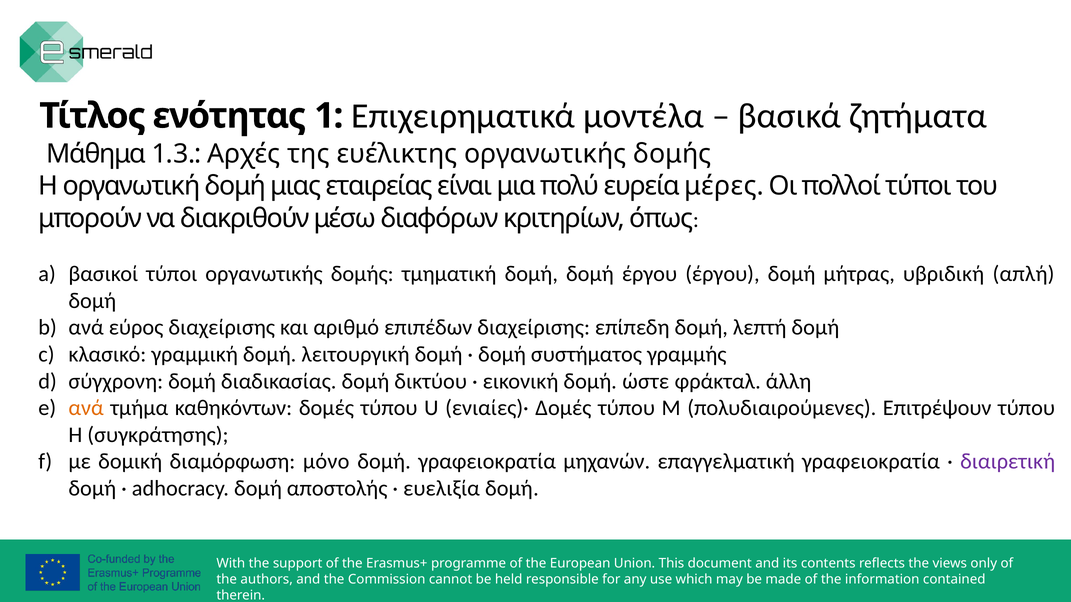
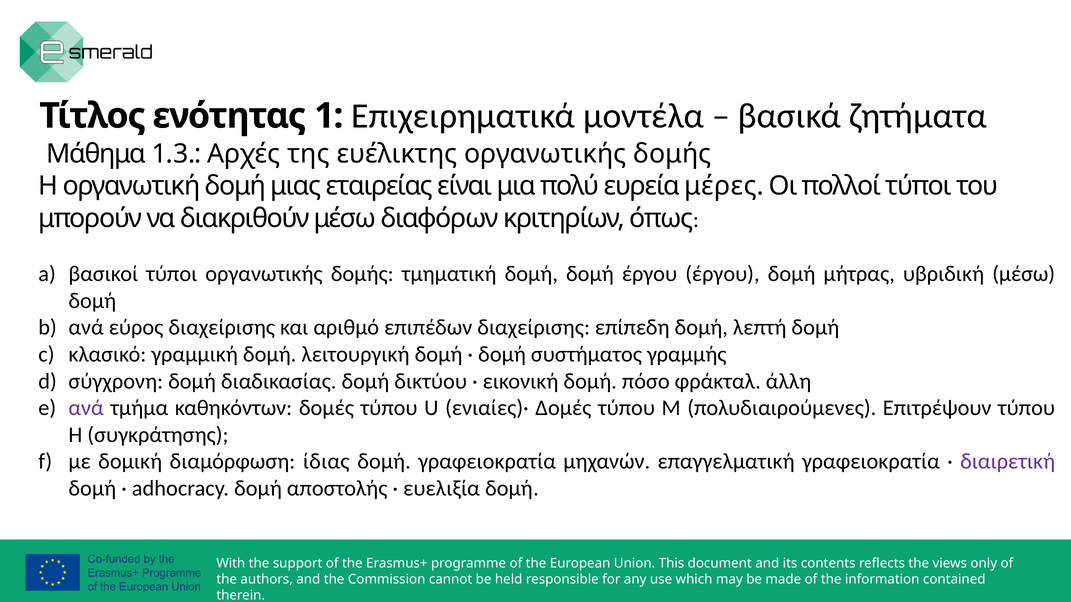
υβριδική απλή: απλή -> μέσω (1024, 274)
ώστε: ώστε -> πόσο (646, 381)
ανά colour: orange -> purple (86, 408)
μόνο: μόνο -> ίδιας (326, 462)
